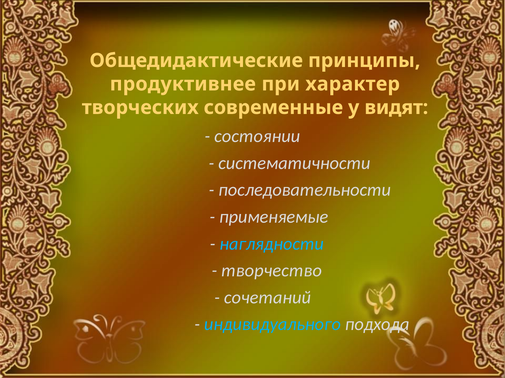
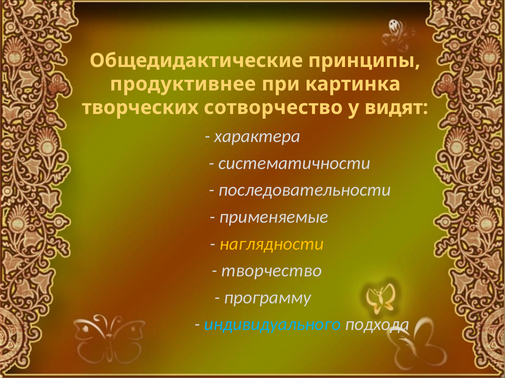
характер: характер -> картинка (353, 84)
современные: современные -> сотворчество (273, 108)
состоянии: состоянии -> характера (257, 137)
наглядности colour: light blue -> yellow (272, 244)
сочетаний: сочетаний -> программу (268, 298)
